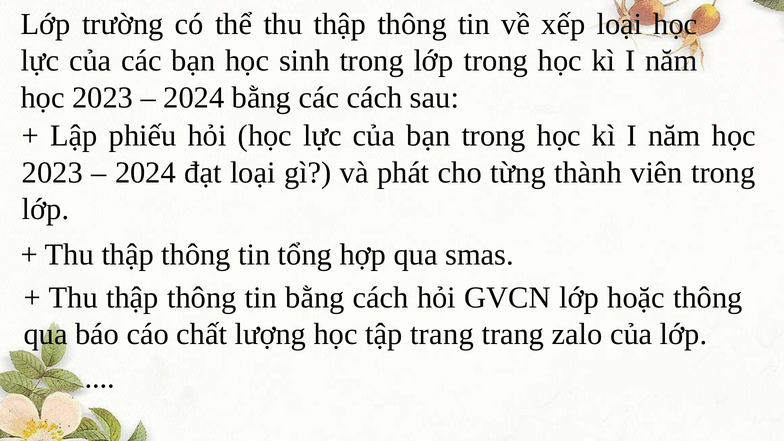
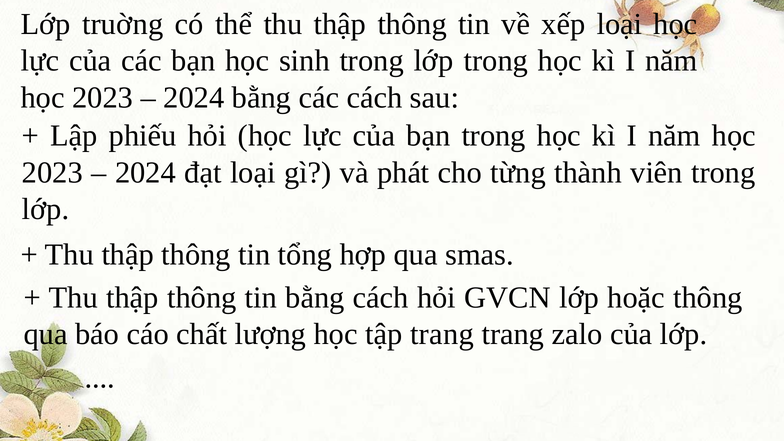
trường: trường -> truờng (123, 24)
